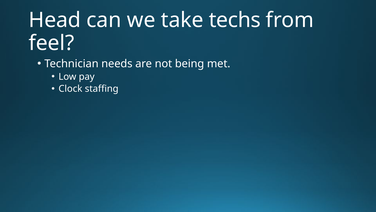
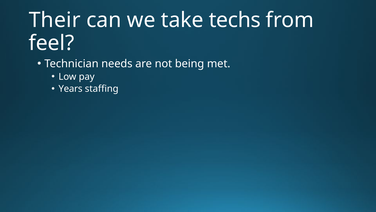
Head: Head -> Their (55, 20)
Clock: Clock -> Years (71, 89)
